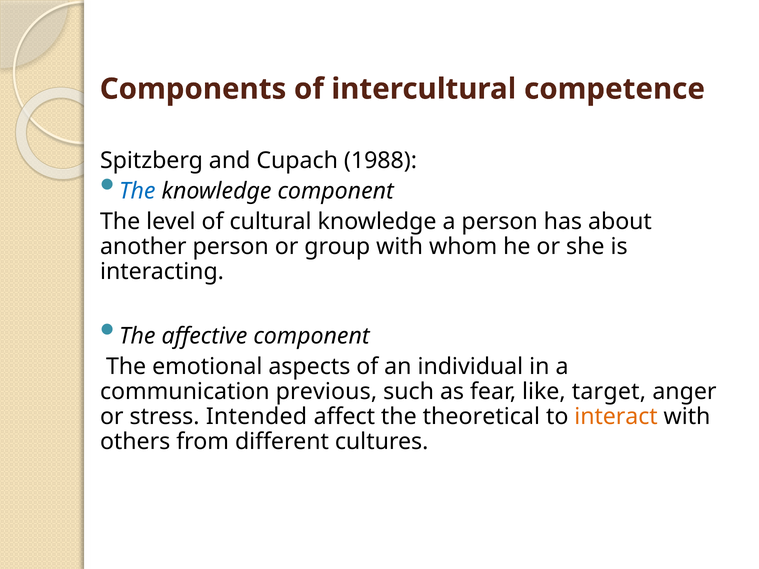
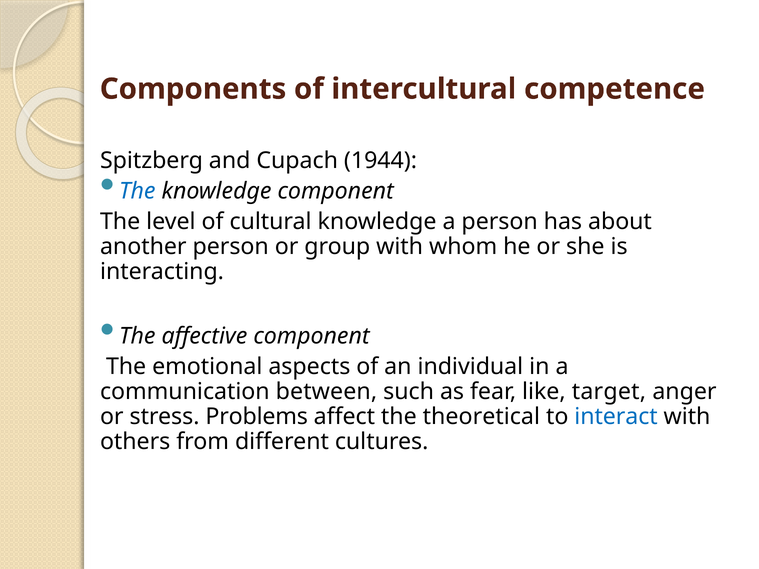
1988: 1988 -> 1944 (380, 160)
previous: previous -> between (326, 392)
Intended: Intended -> Problems (257, 417)
interact colour: orange -> blue (616, 417)
